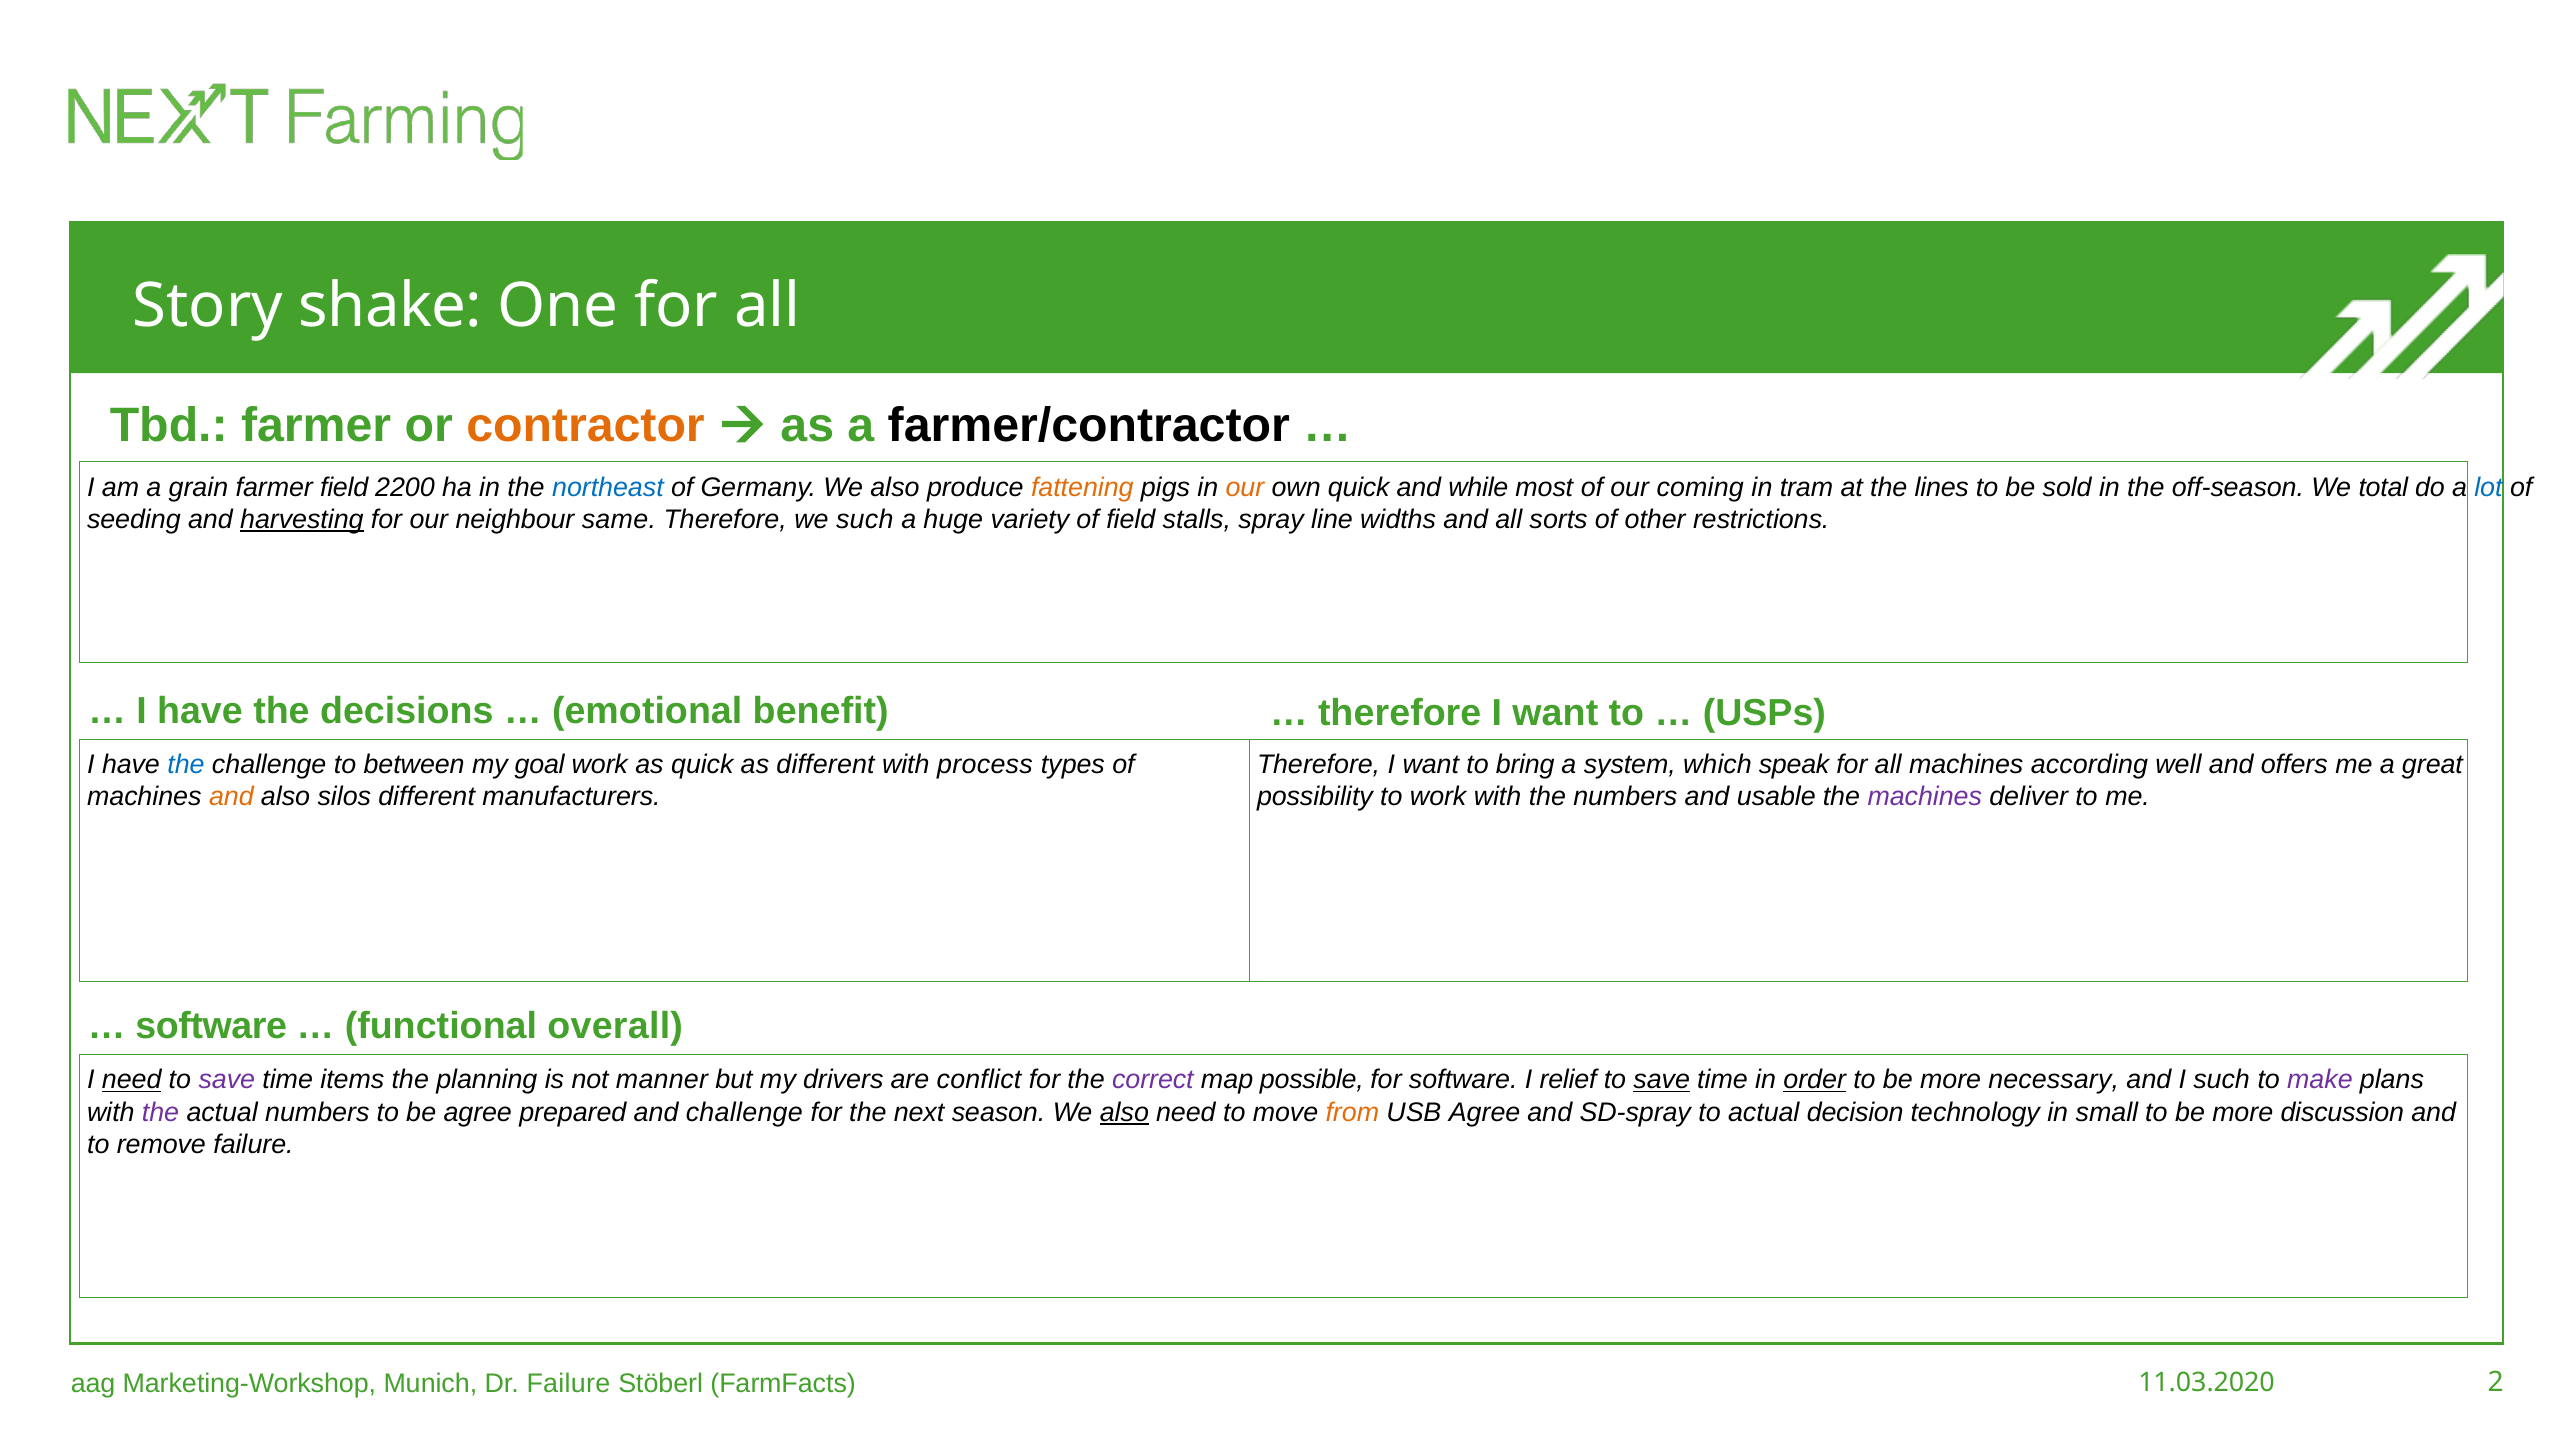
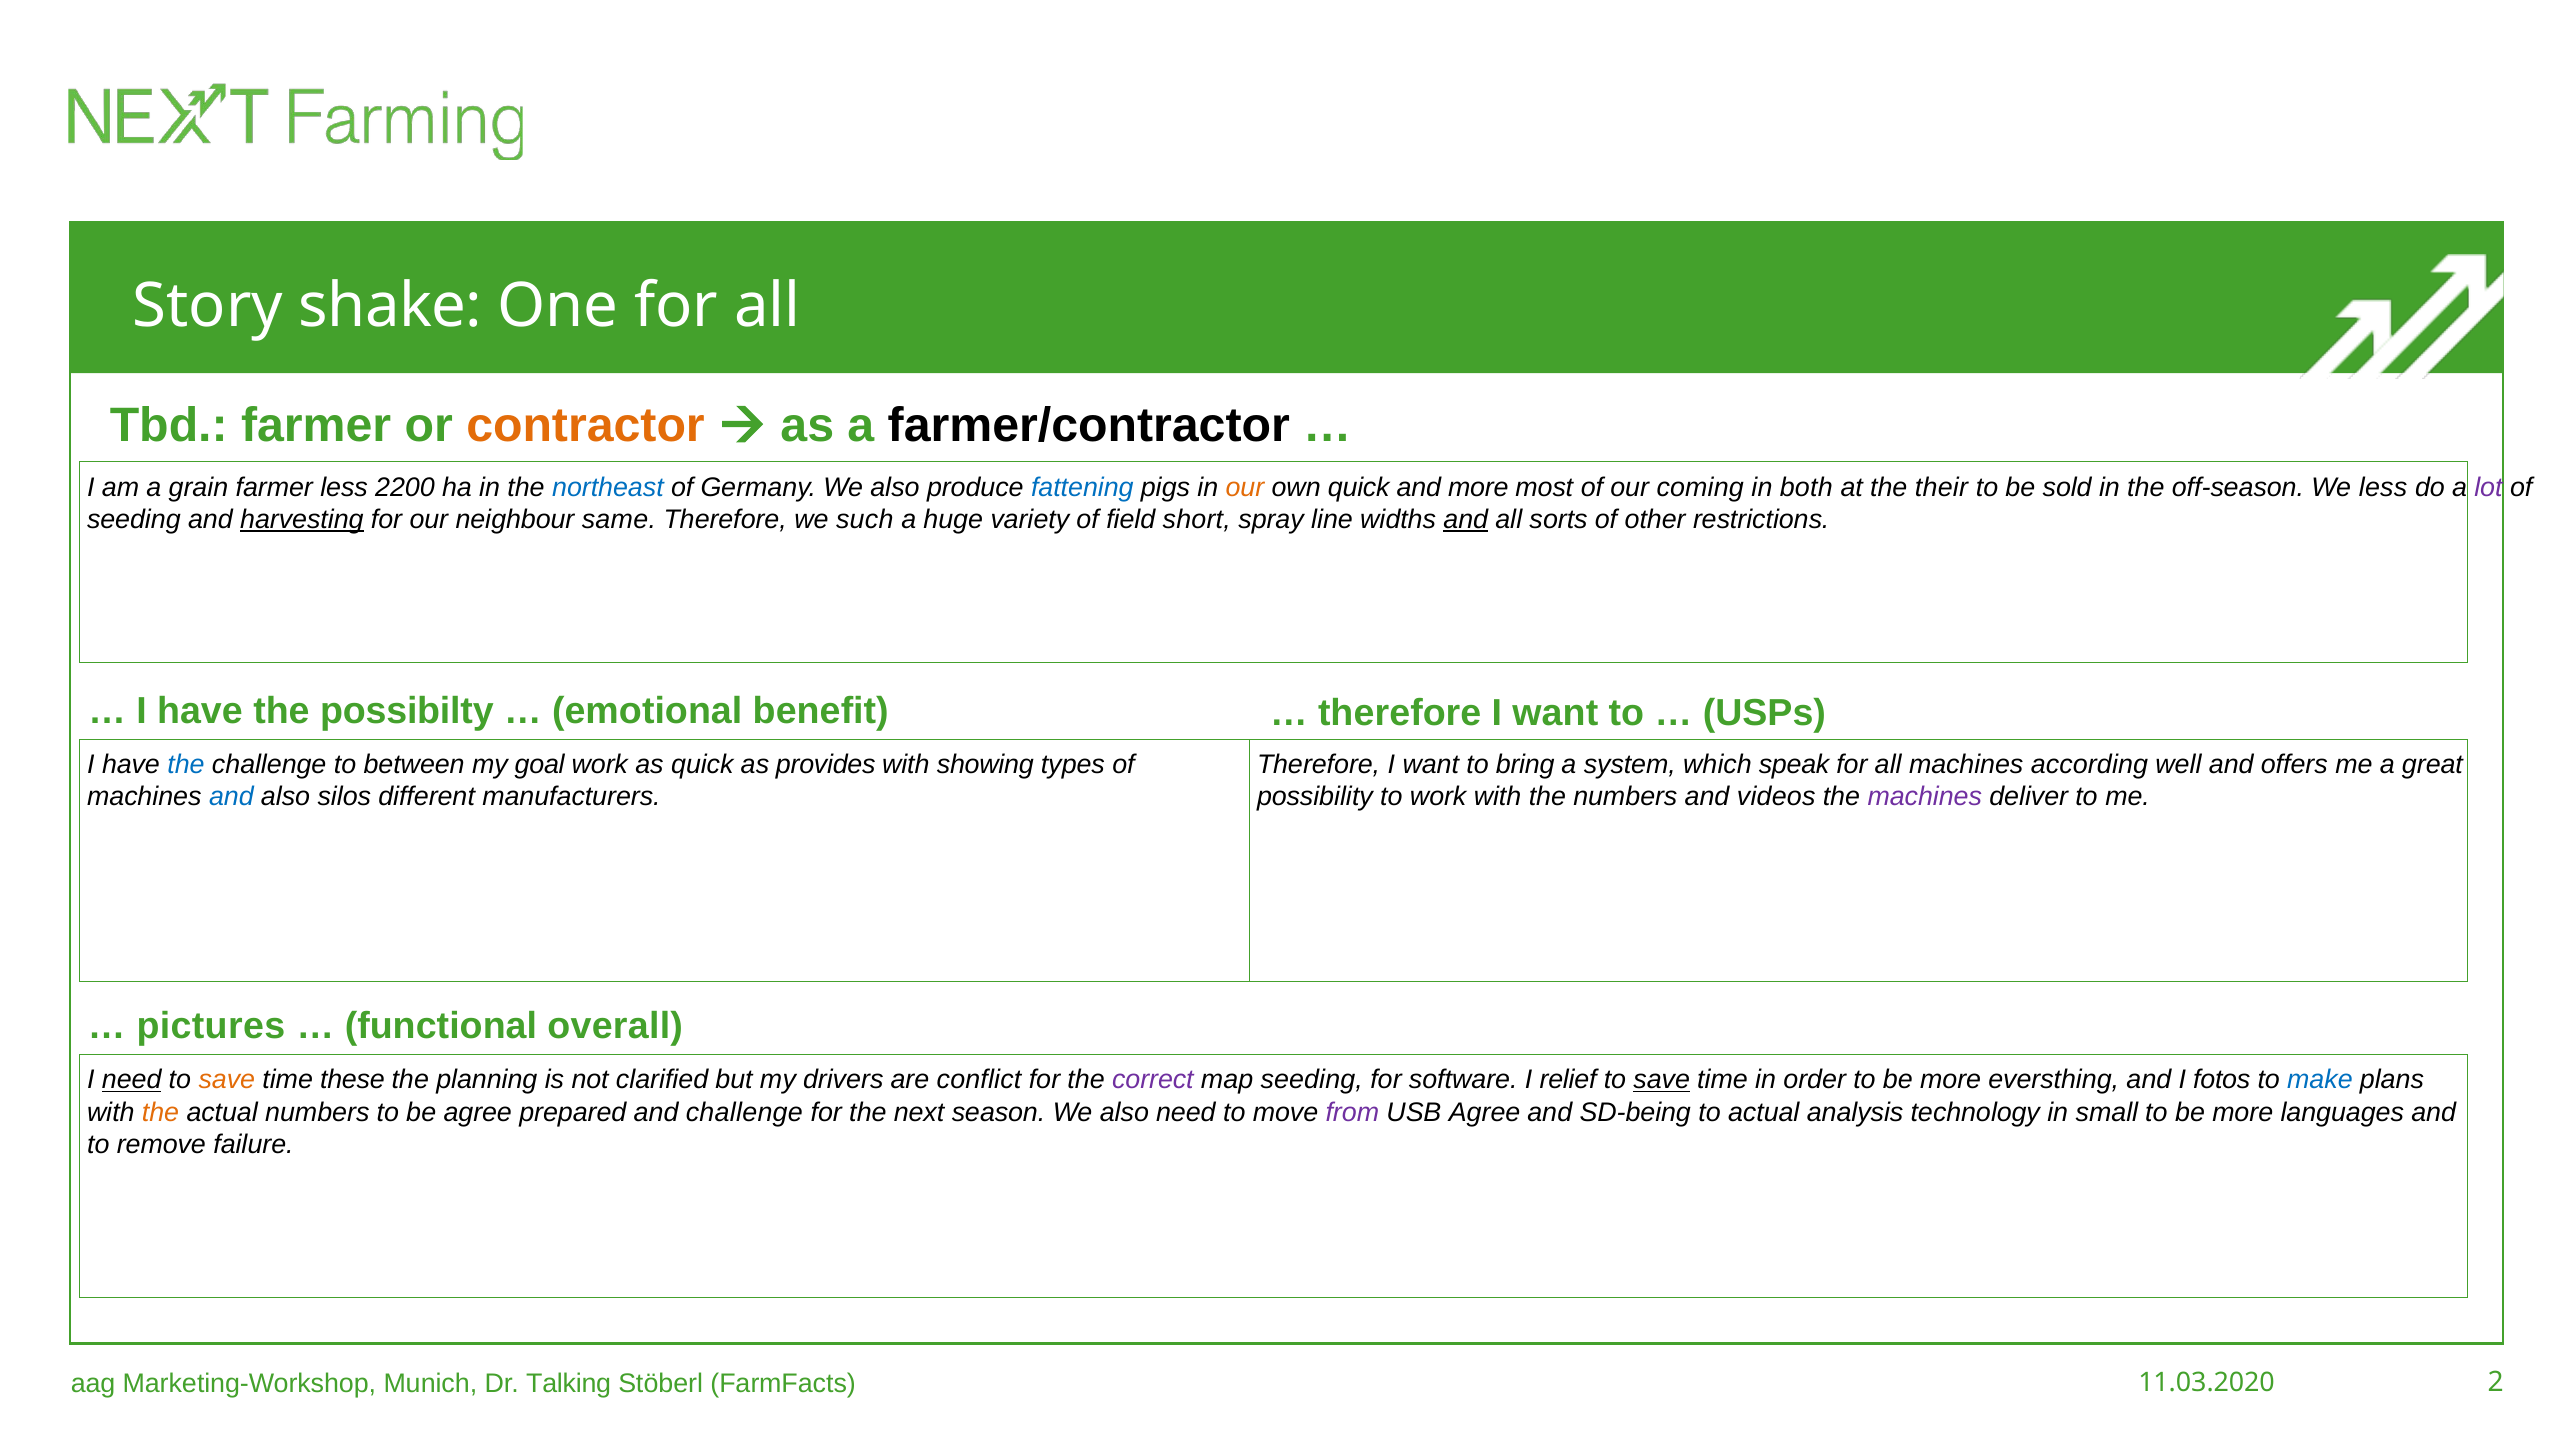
farmer field: field -> less (344, 487)
fattening colour: orange -> blue (1082, 487)
and while: while -> more (1478, 487)
tram: tram -> both (1806, 487)
lines: lines -> their (1942, 487)
We total: total -> less (2383, 487)
lot colour: blue -> purple (2488, 487)
stalls: stalls -> short (1197, 520)
and underline: none -> present (1466, 520)
decisions: decisions -> possibilty (407, 711)
as different: different -> provides (826, 765)
process: process -> showing (985, 765)
and colour: orange -> blue (231, 797)
usable: usable -> videos (1776, 797)
software: software -> pictures (211, 1026)
save colour: purple -> orange (227, 1080)
items: items -> these (352, 1080)
manner: manner -> clarified (662, 1080)
map possible: possible -> seeding (1312, 1080)
order underline: present -> none (1815, 1080)
necessary: necessary -> eversthing (2054, 1080)
I such: such -> fotos (2222, 1080)
make colour: purple -> blue (2320, 1080)
the colour: purple -> orange (161, 1112)
also underline: present -> none (1124, 1112)
from colour: orange -> purple (1352, 1112)
SD-spray: SD-spray -> SD-being (1635, 1112)
decision: decision -> analysis (1855, 1112)
discussion: discussion -> languages (2342, 1112)
Dr Failure: Failure -> Talking (569, 1383)
